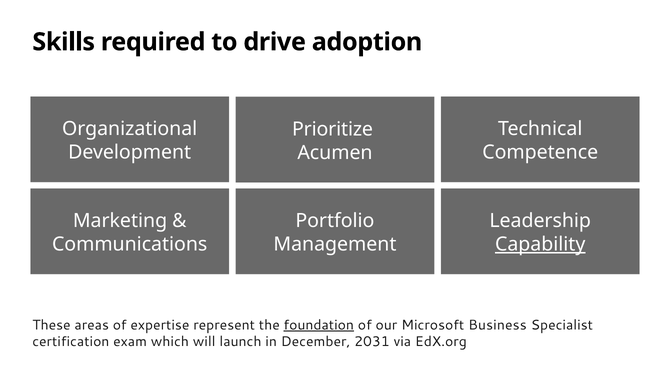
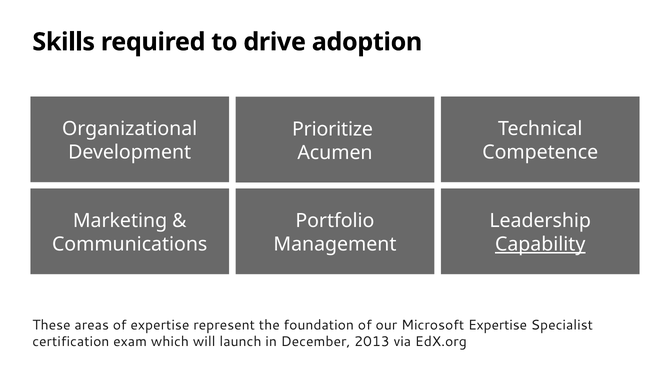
foundation underline: present -> none (319, 325)
Microsoft Business: Business -> Expertise (498, 325)
2031: 2031 -> 2013 (372, 342)
